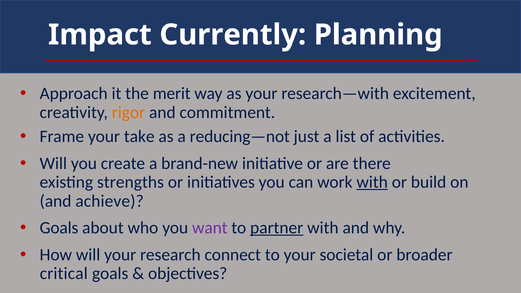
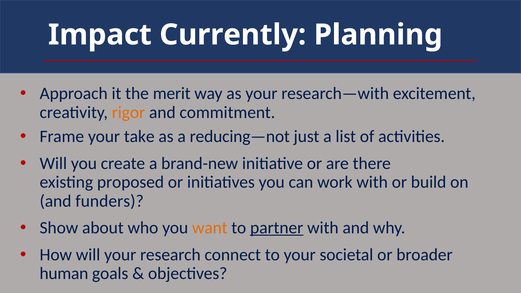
strengths: strengths -> proposed (131, 182)
with underline: present -> none (372, 182)
achieve: achieve -> funders (110, 201)
Goals: Goals -> Show (59, 228)
want colour: purple -> orange (210, 228)
critical: critical -> human (64, 274)
